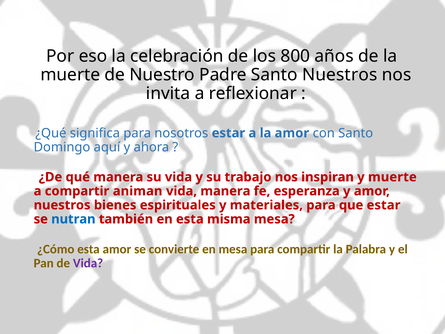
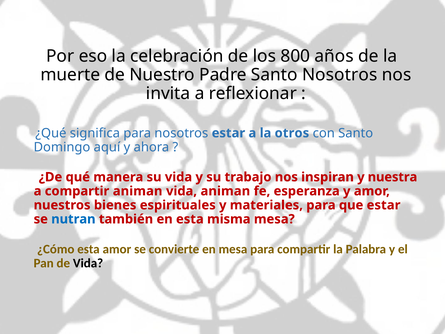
Santo Nuestros: Nuestros -> Nosotros (340, 75)
la amor: amor -> otros (292, 133)
y muerte: muerte -> nuestra (393, 177)
vida manera: manera -> animan (225, 191)
Vida colour: purple -> black (88, 263)
